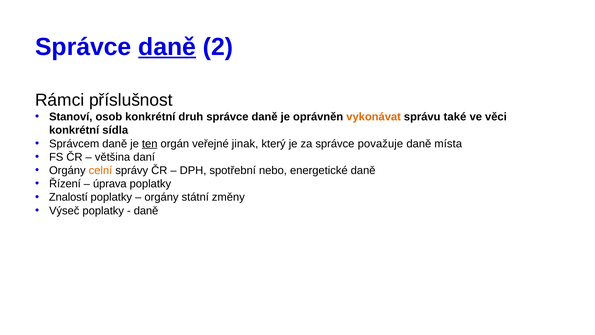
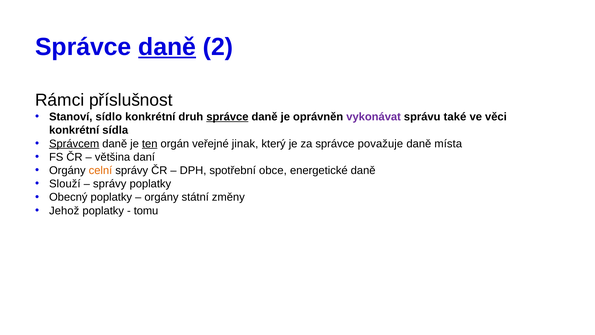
osob: osob -> sídlo (109, 117)
správce underline: none -> present (227, 117)
vykonávat colour: orange -> purple (374, 117)
Správcem underline: none -> present (74, 144)
nebo: nebo -> obce (273, 170)
Řízení: Řízení -> Slouží (65, 184)
úprava: úprava -> správy (110, 184)
Znalostí: Znalostí -> Obecný (68, 197)
Výseč: Výseč -> Jehož (64, 210)
daně: daně -> tomu (146, 210)
